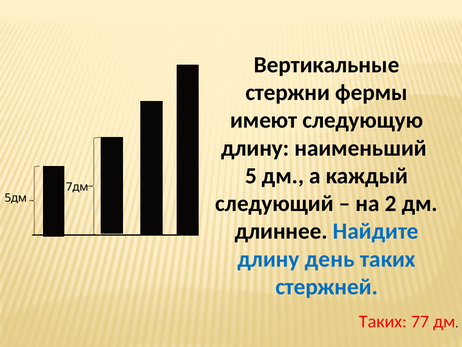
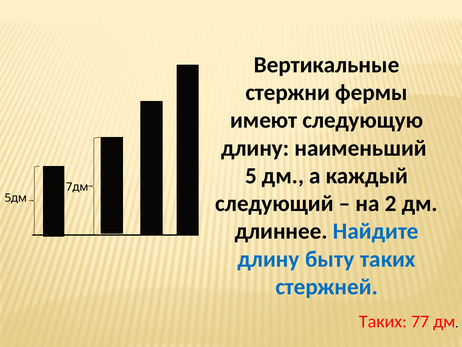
день: день -> быту (330, 259)
